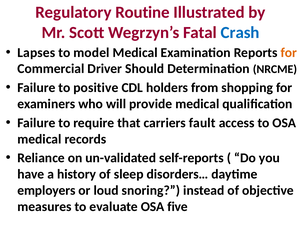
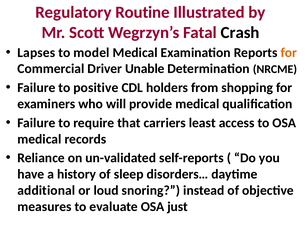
Crash colour: blue -> black (240, 33)
Should: Should -> Unable (145, 69)
fault: fault -> least (202, 123)
employers: employers -> additional (46, 191)
five: five -> just (178, 207)
